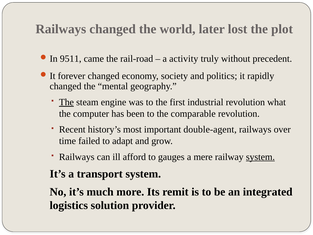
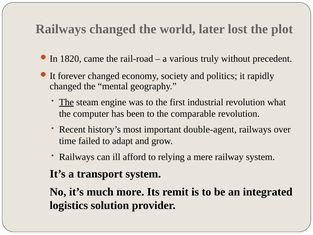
9511: 9511 -> 1820 (71, 59)
activity: activity -> various (184, 59)
gauges: gauges -> relying (171, 157)
system underline: present -> none (260, 157)
